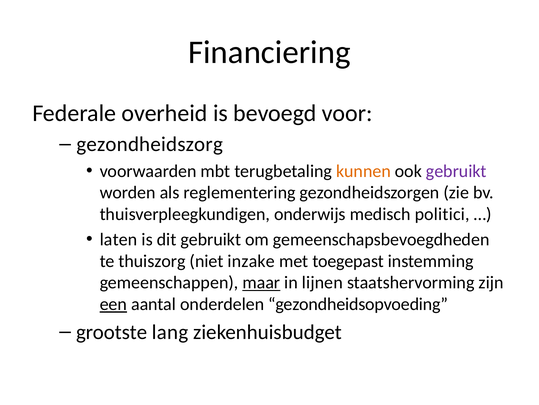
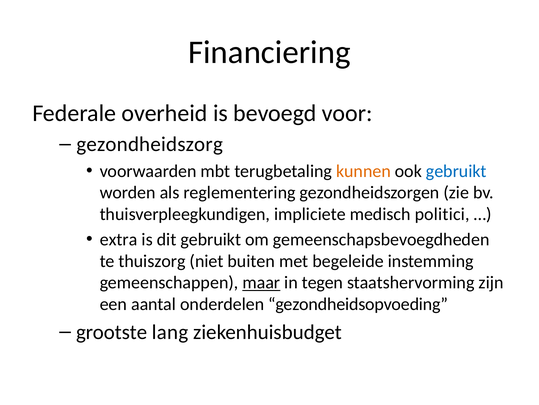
gebruikt colour: purple -> blue (456, 171)
onderwijs: onderwijs -> impliciete (310, 214)
laten: laten -> extra (119, 239)
inzake: inzake -> buiten (251, 261)
toegepast: toegepast -> begeleide (348, 261)
lijnen: lijnen -> tegen (322, 282)
een underline: present -> none (113, 304)
